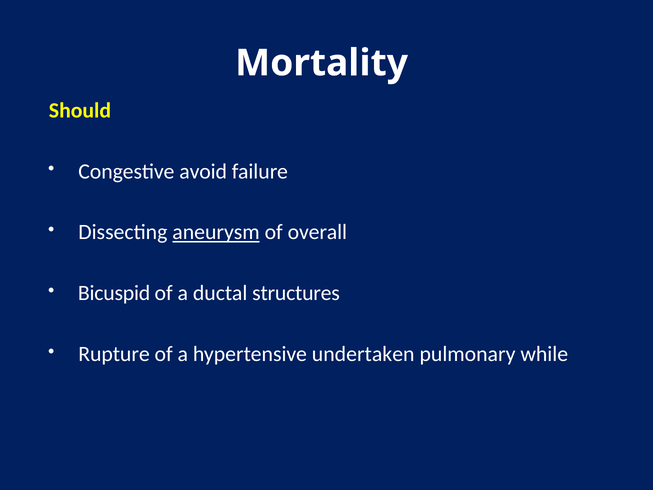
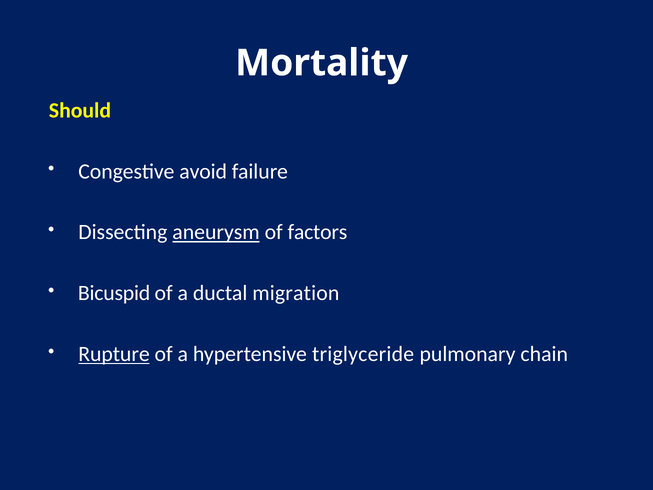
overall: overall -> factors (317, 232)
structures: structures -> migration (296, 293)
Rupture underline: none -> present (114, 354)
undertaken: undertaken -> triglyceride (363, 354)
while: while -> chain (544, 354)
